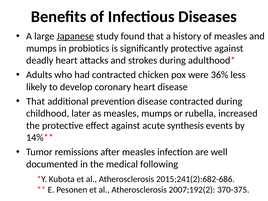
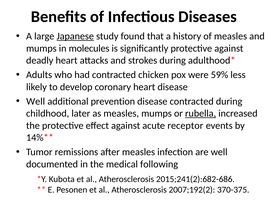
probiotics: probiotics -> molecules (89, 48)
36%: 36% -> 59% (220, 75)
That: That -> Well (36, 101)
rubella underline: none -> present (201, 113)
synthesis: synthesis -> receptor (185, 125)
